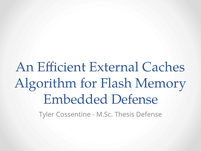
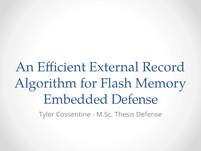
Caches: Caches -> Record (164, 67)
